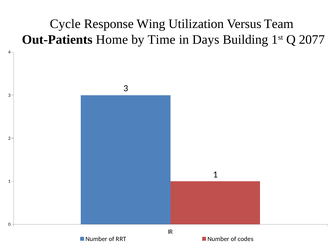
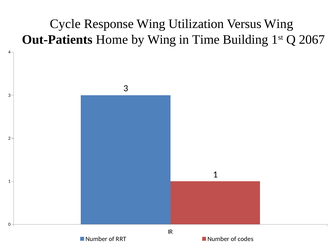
Versus Team: Team -> Wing (279, 24)
by Time: Time -> Wing (162, 40)
Days: Days -> Time (206, 40)
2077: 2077 -> 2067 (312, 40)
